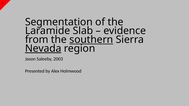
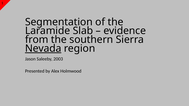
southern underline: present -> none (91, 40)
